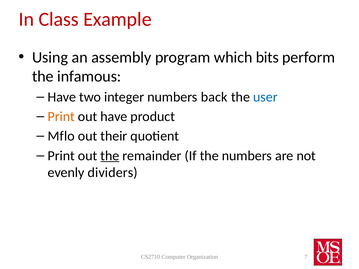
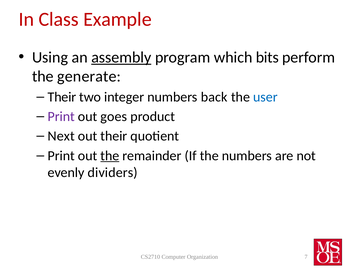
assembly underline: none -> present (121, 57)
infamous: infamous -> generate (89, 77)
Have: Have -> Their (62, 97)
Print colour: orange -> purple (61, 117)
out have: have -> goes (114, 117)
Mflo: Mflo -> Next (61, 136)
